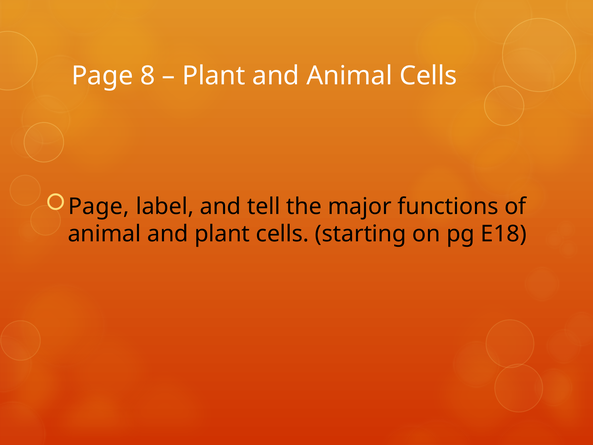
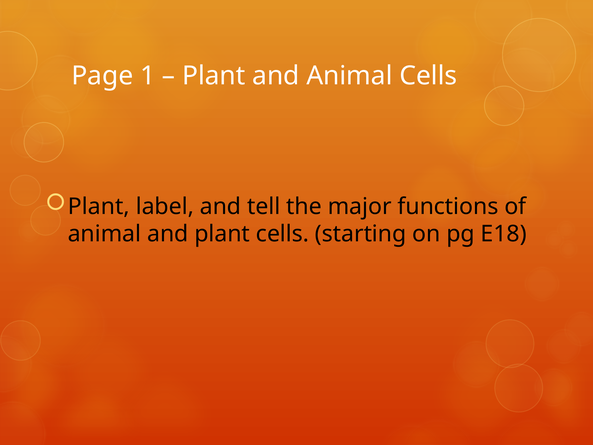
8: 8 -> 1 (148, 76)
Page: Page -> Plant (99, 206)
